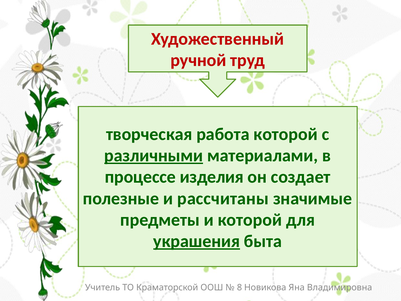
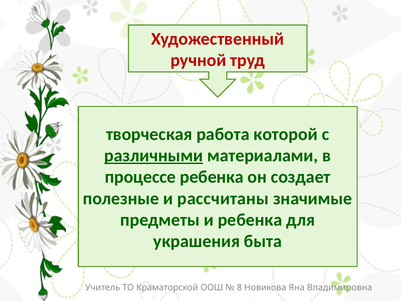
процессе изделия: изделия -> ребенка (212, 177)
и которой: которой -> ребенка (250, 220)
украшения underline: present -> none (197, 241)
